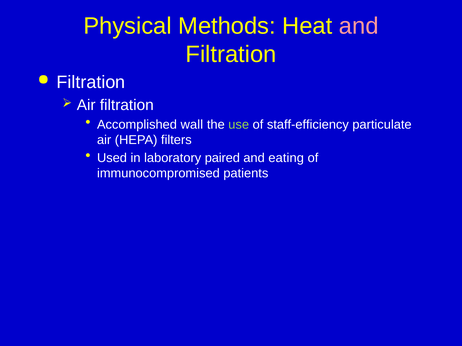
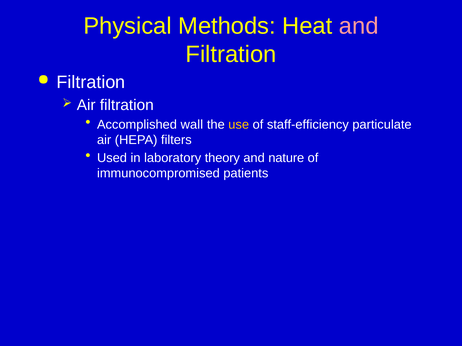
use colour: light green -> yellow (239, 125)
paired: paired -> theory (222, 158)
eating: eating -> nature (286, 158)
